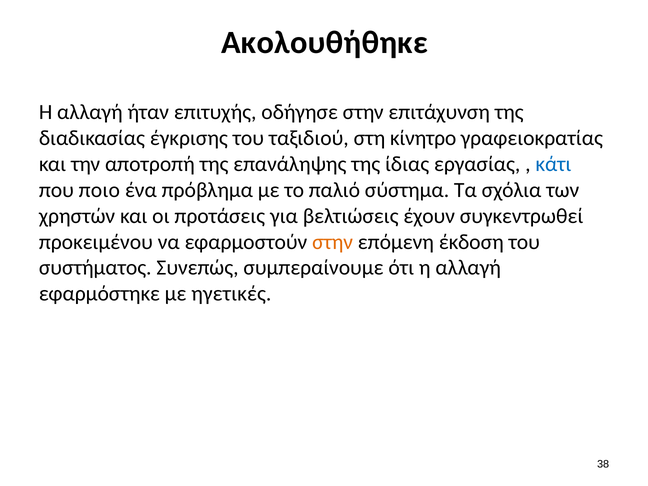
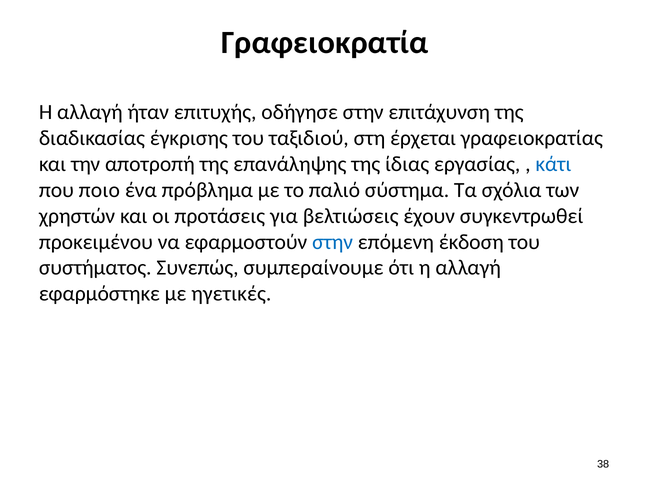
Ακολουθήθηκε: Ακολουθήθηκε -> Γραφειοκρατία (325, 43)
κίνητρο: κίνητρο -> έρχεται (423, 138)
στην colour: orange -> blue (333, 242)
